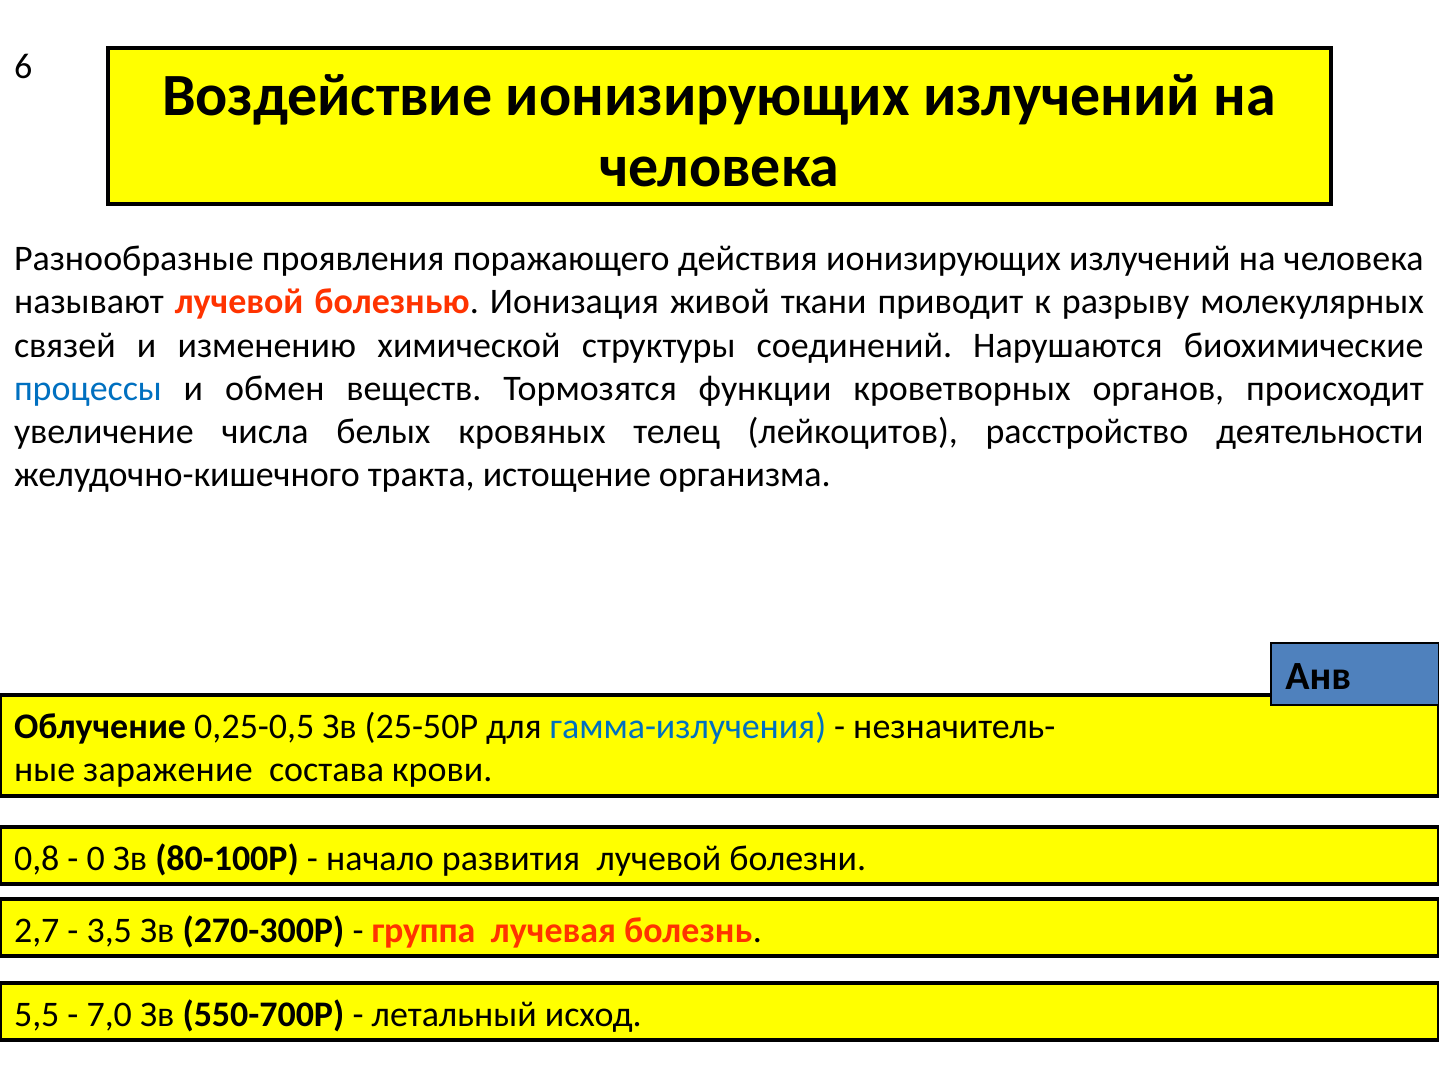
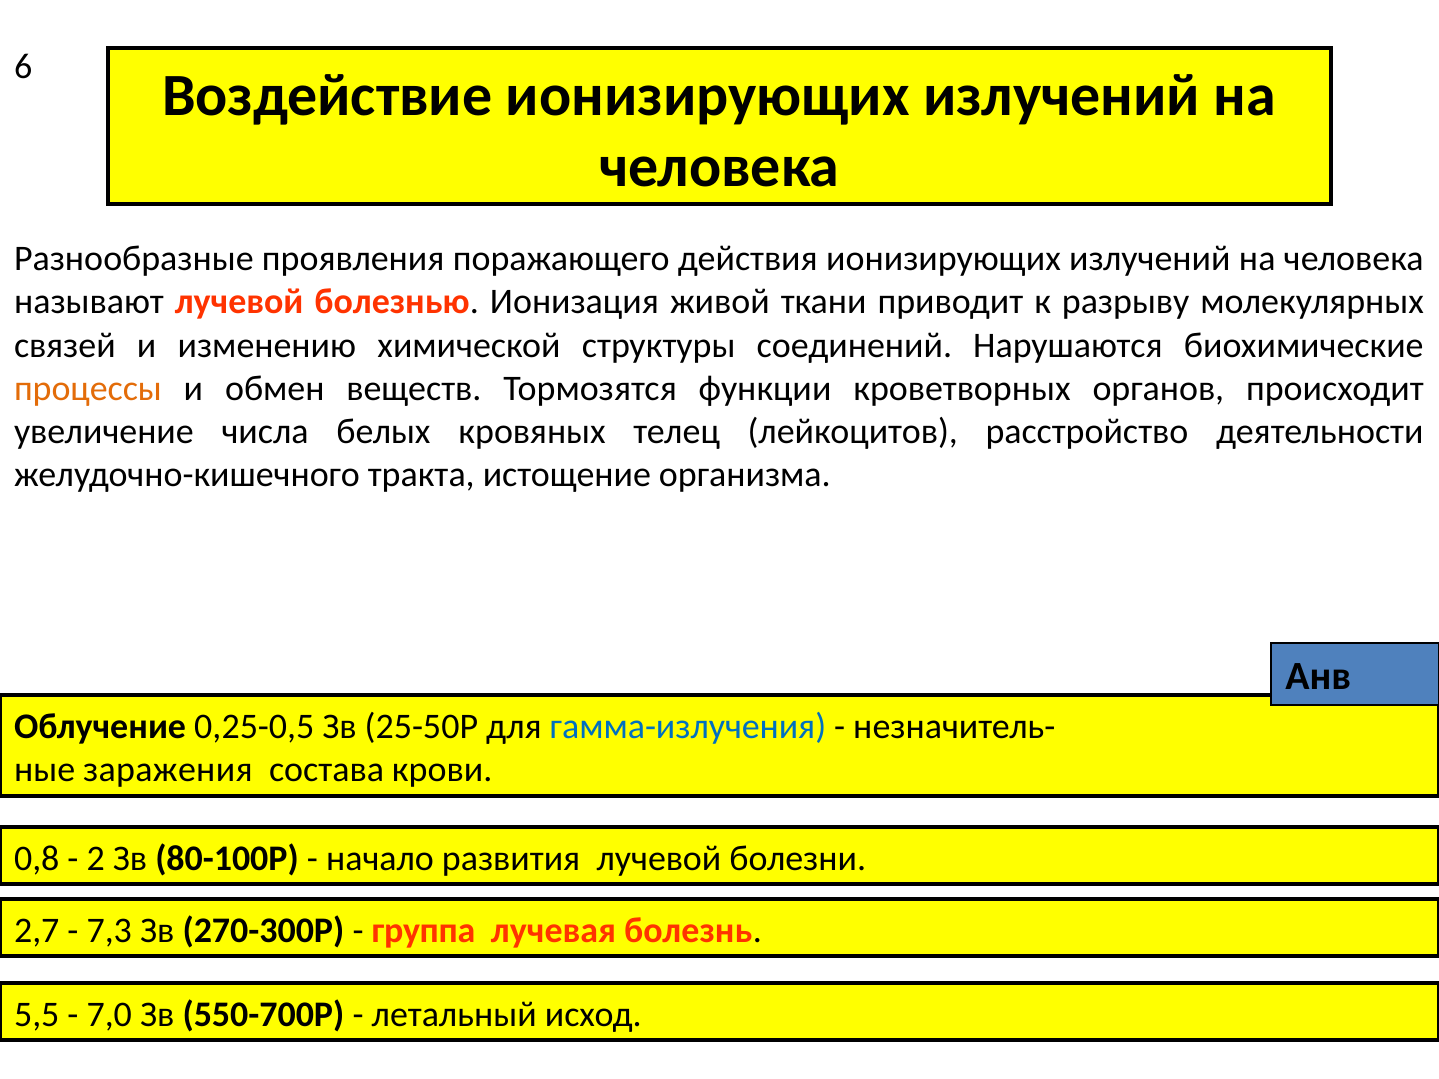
процессы colour: blue -> orange (88, 388)
заражение: заражение -> заражения (168, 770)
0: 0 -> 2 (96, 859)
3,5: 3,5 -> 7,3 (109, 931)
